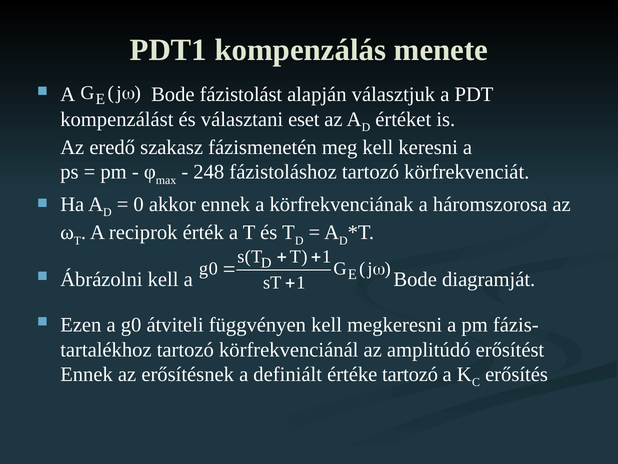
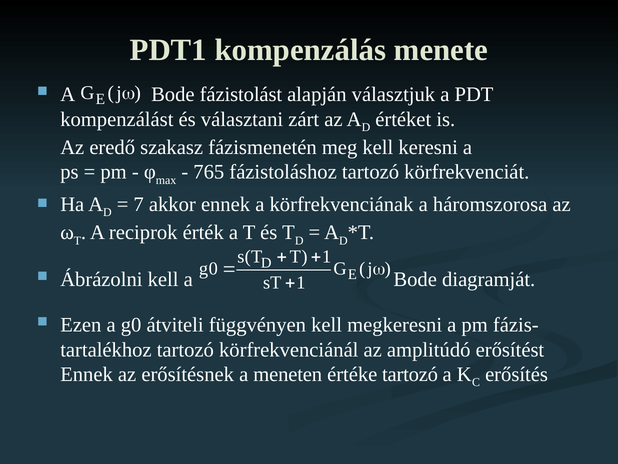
eset: eset -> zárt (304, 119)
248: 248 -> 765 (209, 172)
0: 0 -> 7 (139, 204)
definiált: definiált -> meneten (288, 374)
